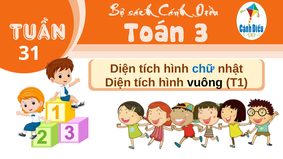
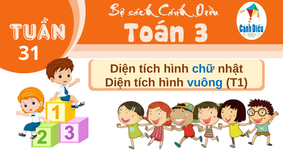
vuông colour: black -> blue (205, 83)
